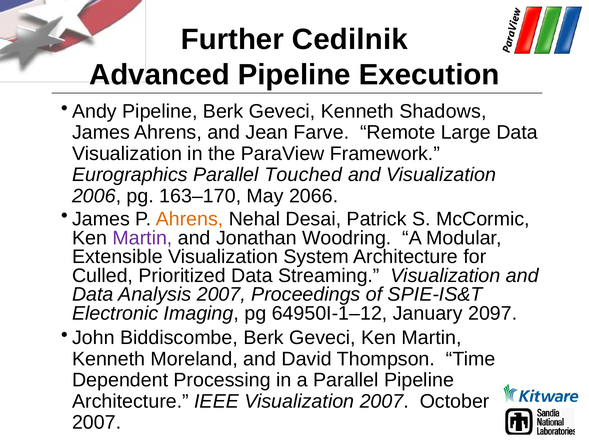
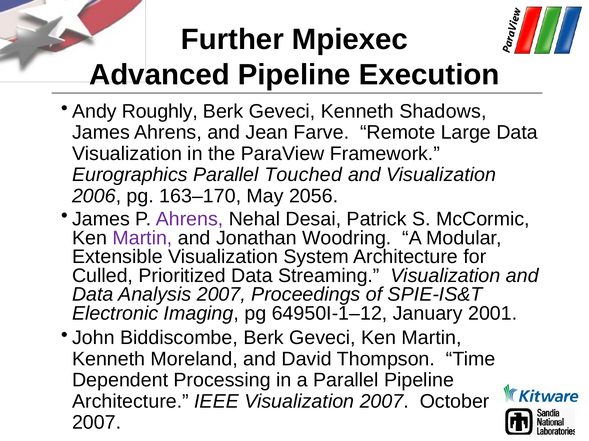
Cedilnik: Cedilnik -> Mpiexec (350, 39)
Andy Pipeline: Pipeline -> Roughly (160, 112)
2066: 2066 -> 2056 (314, 196)
Ahrens colour: orange -> purple (190, 219)
2097: 2097 -> 2001 (493, 314)
